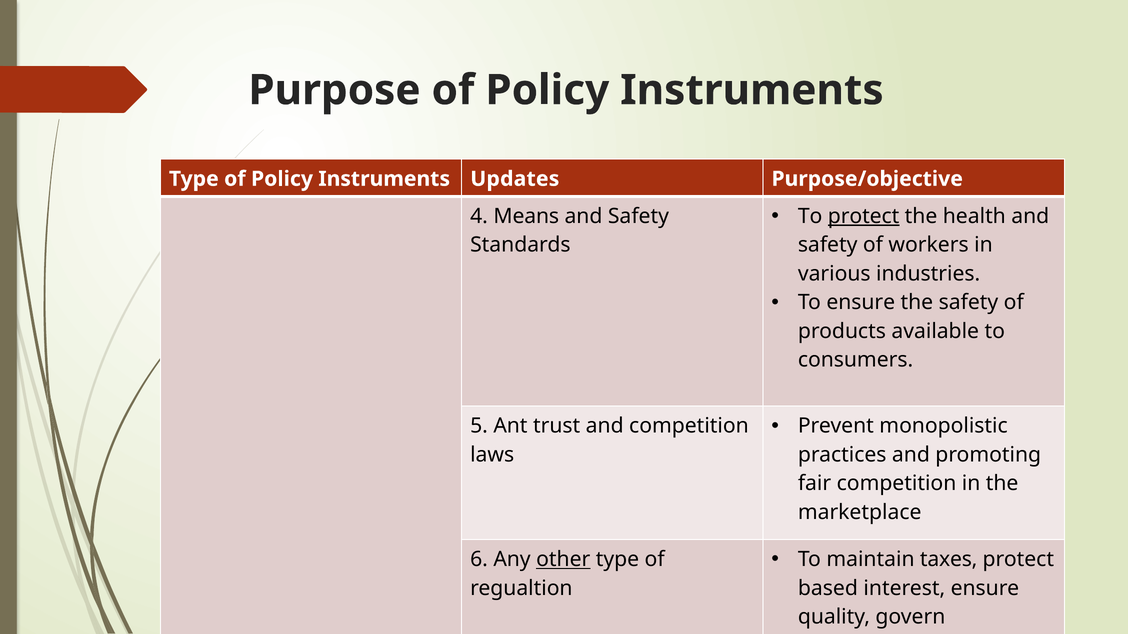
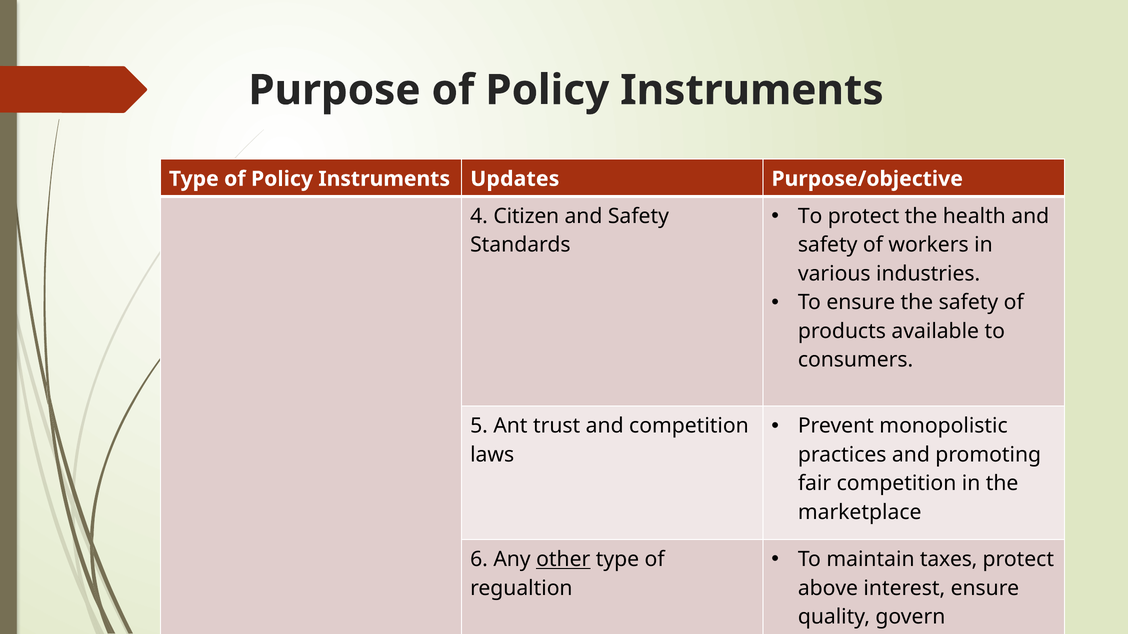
protect underline: present -> none (864, 216)
Means: Means -> Citizen (526, 216)
based: based -> above (828, 589)
